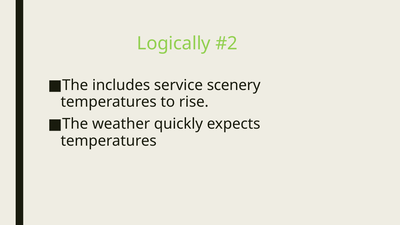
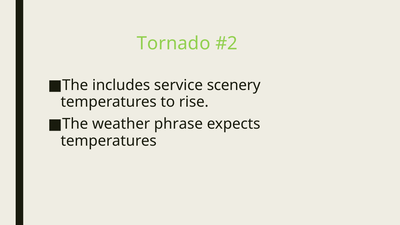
Logically: Logically -> Tornado (174, 44)
quickly: quickly -> phrase (178, 124)
